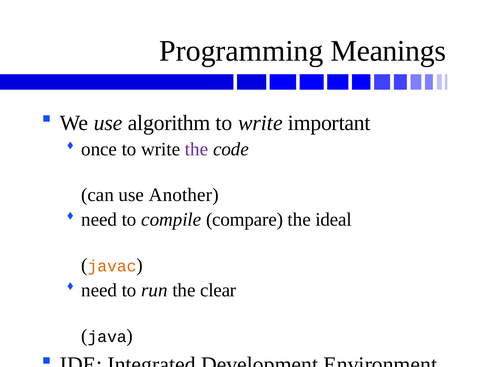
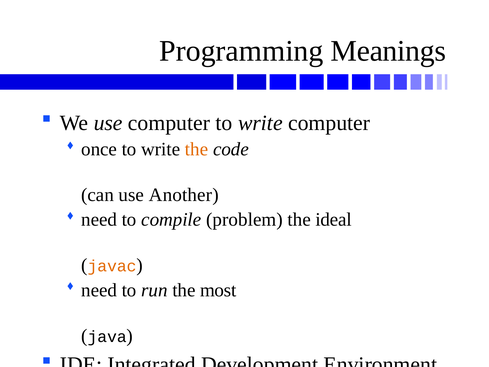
use algorithm: algorithm -> computer (169, 123)
write important: important -> computer (329, 123)
the colour: purple -> orange (197, 149)
compare: compare -> problem (244, 219)
clear: clear -> most (218, 290)
